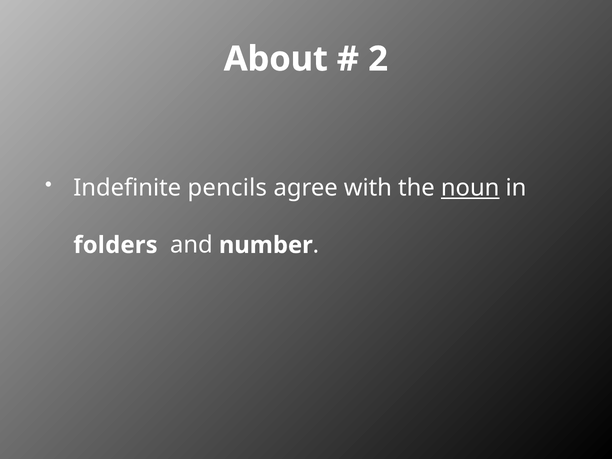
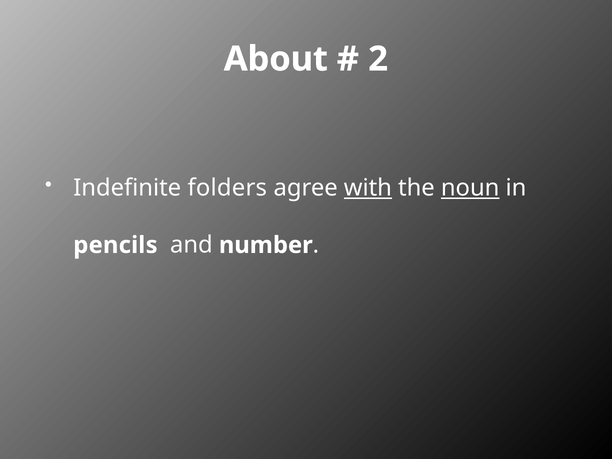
pencils: pencils -> folders (227, 188)
with underline: none -> present (368, 188)
folders: folders -> pencils (115, 245)
